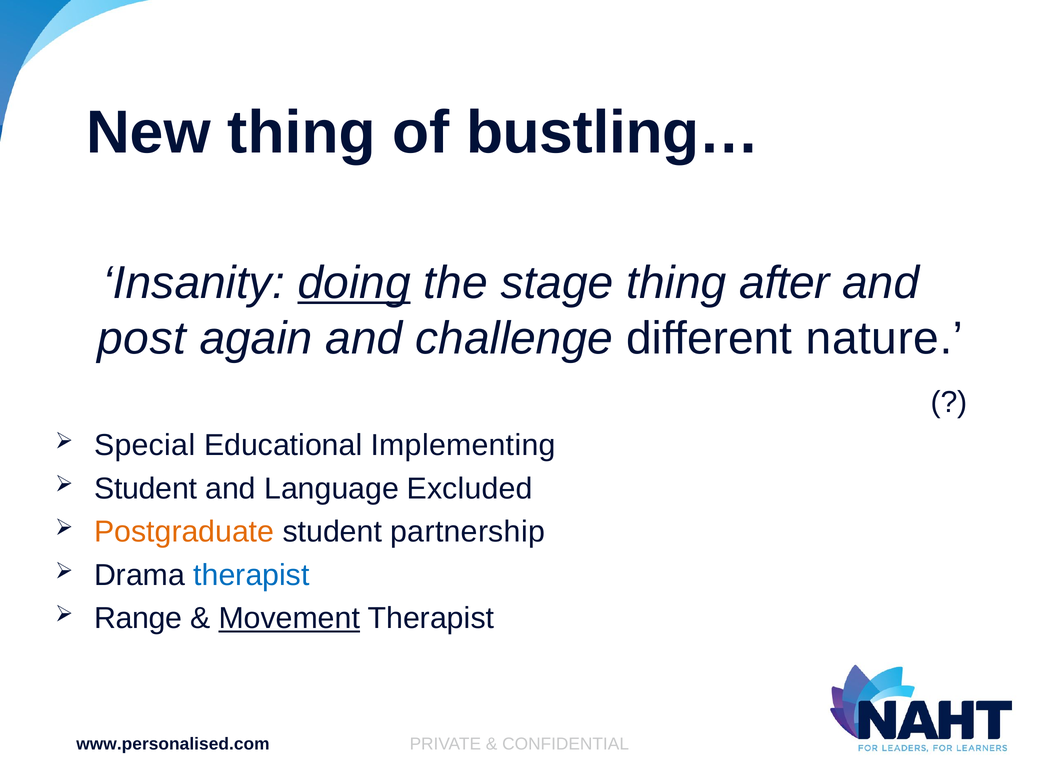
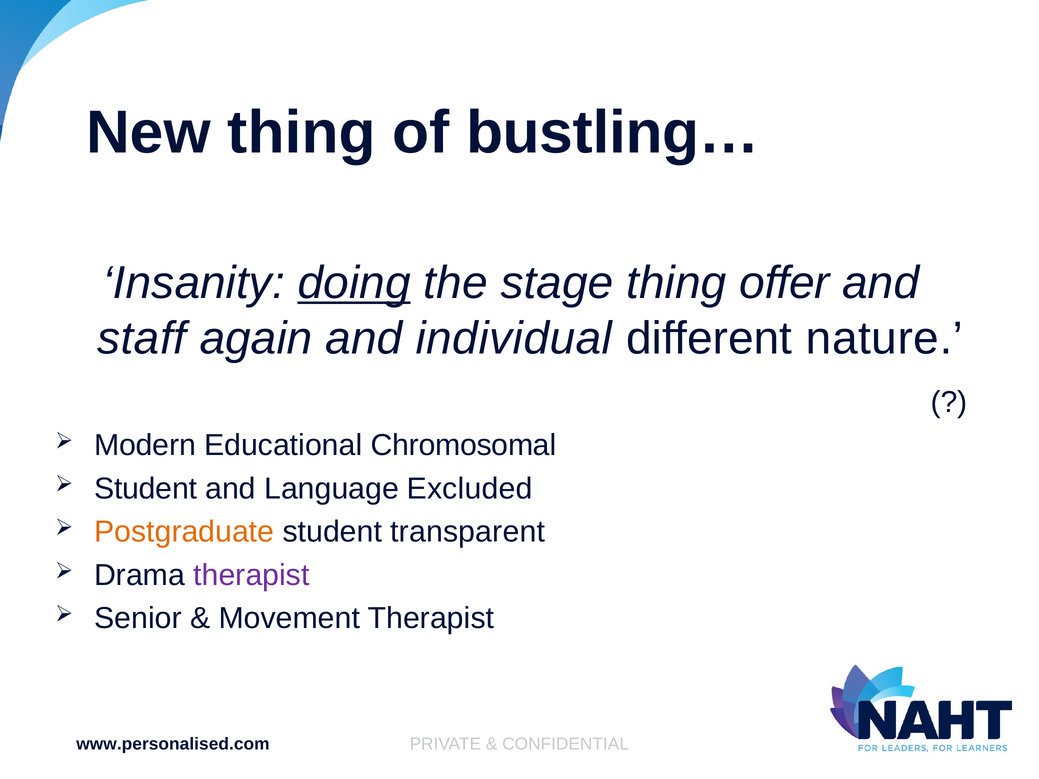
after: after -> offer (785, 283)
post: post -> staff (142, 338)
challenge: challenge -> individual (514, 338)
Special: Special -> Modern (145, 446)
Implementing: Implementing -> Chromosomal (463, 446)
partnership: partnership -> transparent (468, 532)
therapist colour: blue -> purple (251, 575)
Range: Range -> Senior (138, 619)
Movement underline: present -> none (289, 619)
